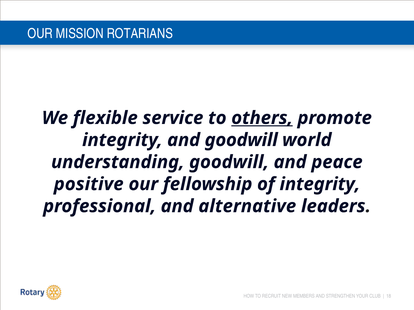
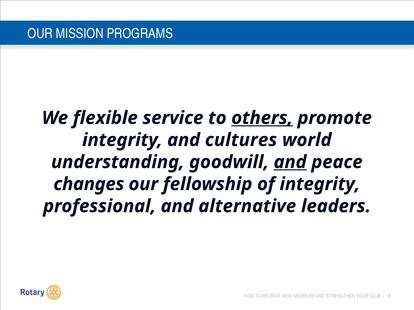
ROTARIANS: ROTARIANS -> PROGRAMS (140, 34)
and goodwill: goodwill -> cultures (241, 140)
and underline: none -> present (290, 162)
positive: positive -> changes (89, 184)
